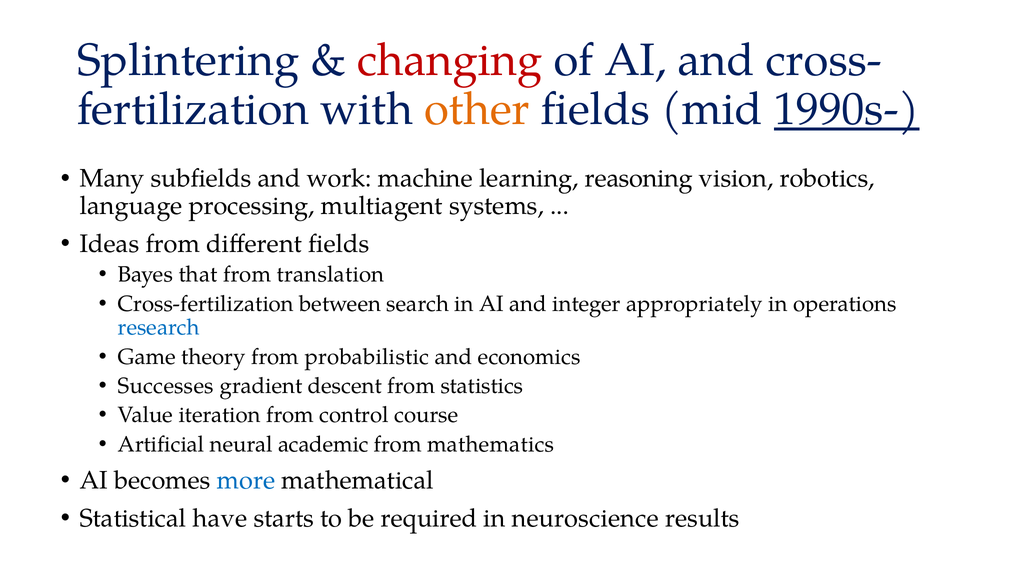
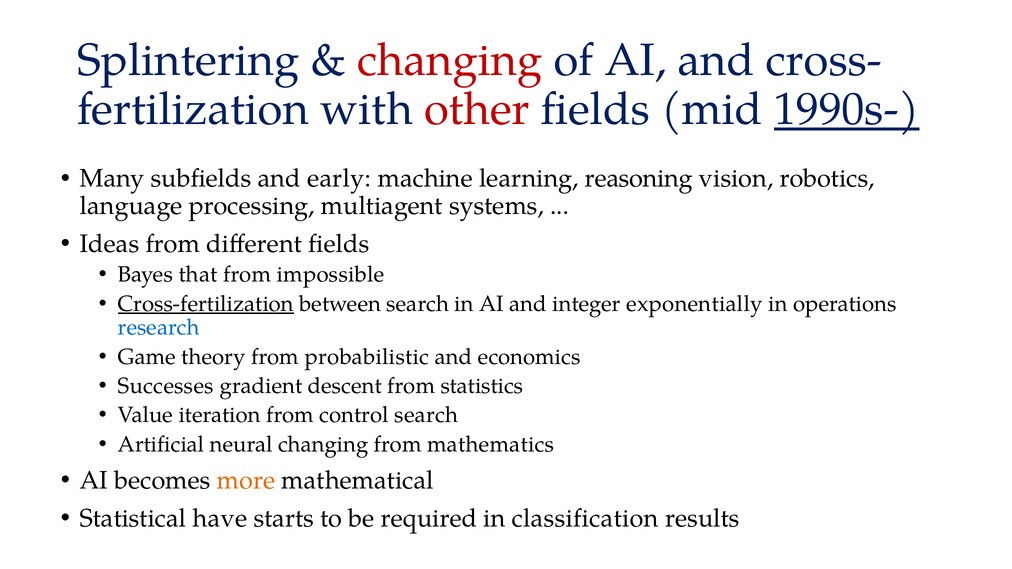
other colour: orange -> red (477, 109)
work: work -> early (339, 179)
translation: translation -> impossible (331, 275)
Cross-fertilization underline: none -> present (206, 304)
appropriately: appropriately -> exponentially (694, 304)
control course: course -> search (426, 415)
neural academic: academic -> changing (323, 444)
more colour: blue -> orange (246, 481)
neuroscience: neuroscience -> classification (585, 518)
